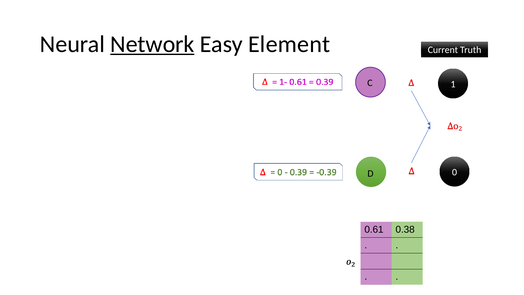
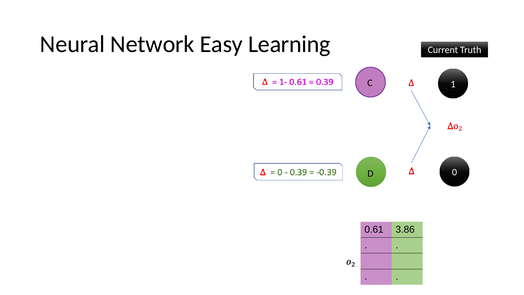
Network underline: present -> none (152, 44)
Element: Element -> Learning (289, 44)
0.38: 0.38 -> 3.86 (405, 229)
